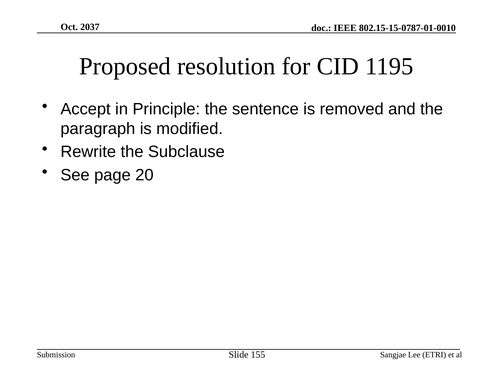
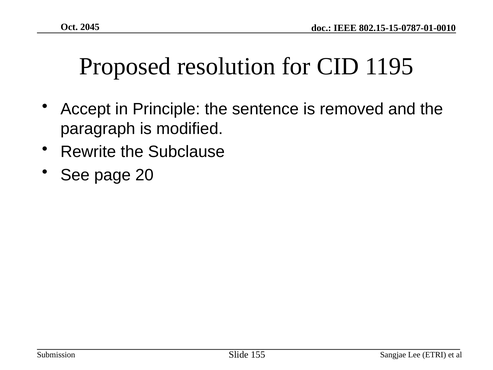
2037: 2037 -> 2045 (90, 27)
